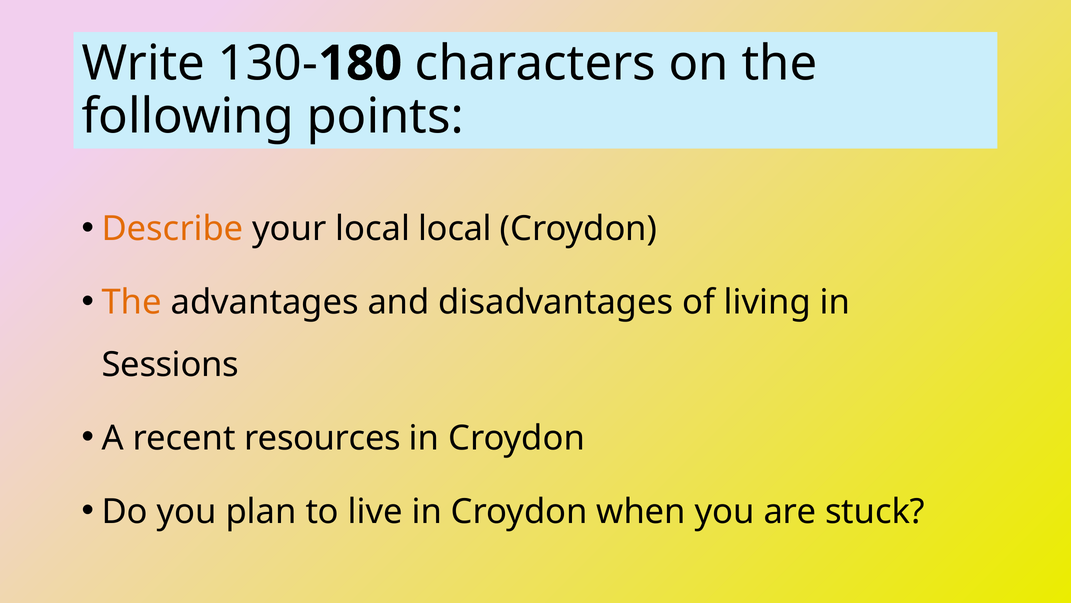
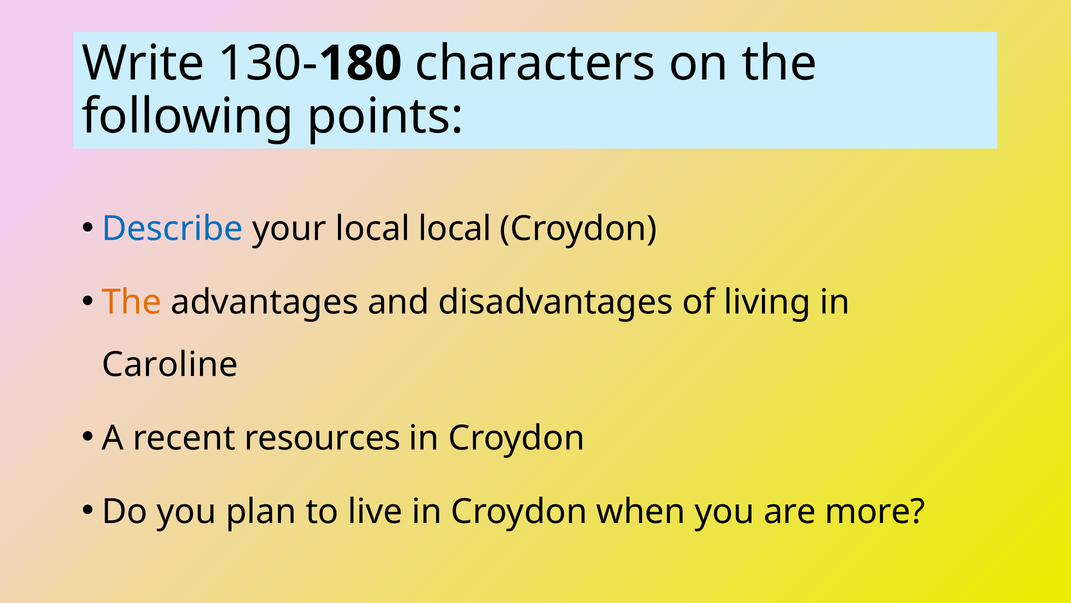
Describe colour: orange -> blue (173, 229)
Sessions: Sessions -> Caroline (170, 364)
stuck: stuck -> more (875, 511)
